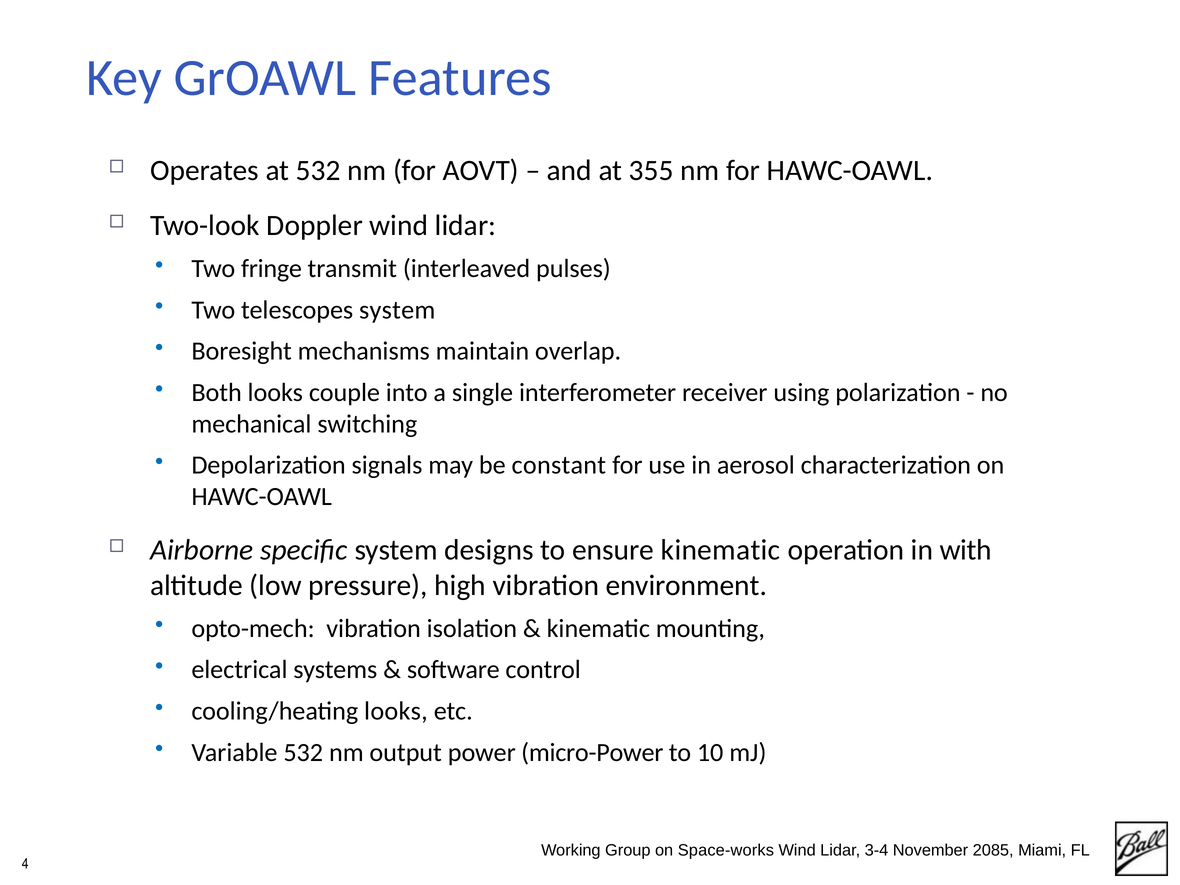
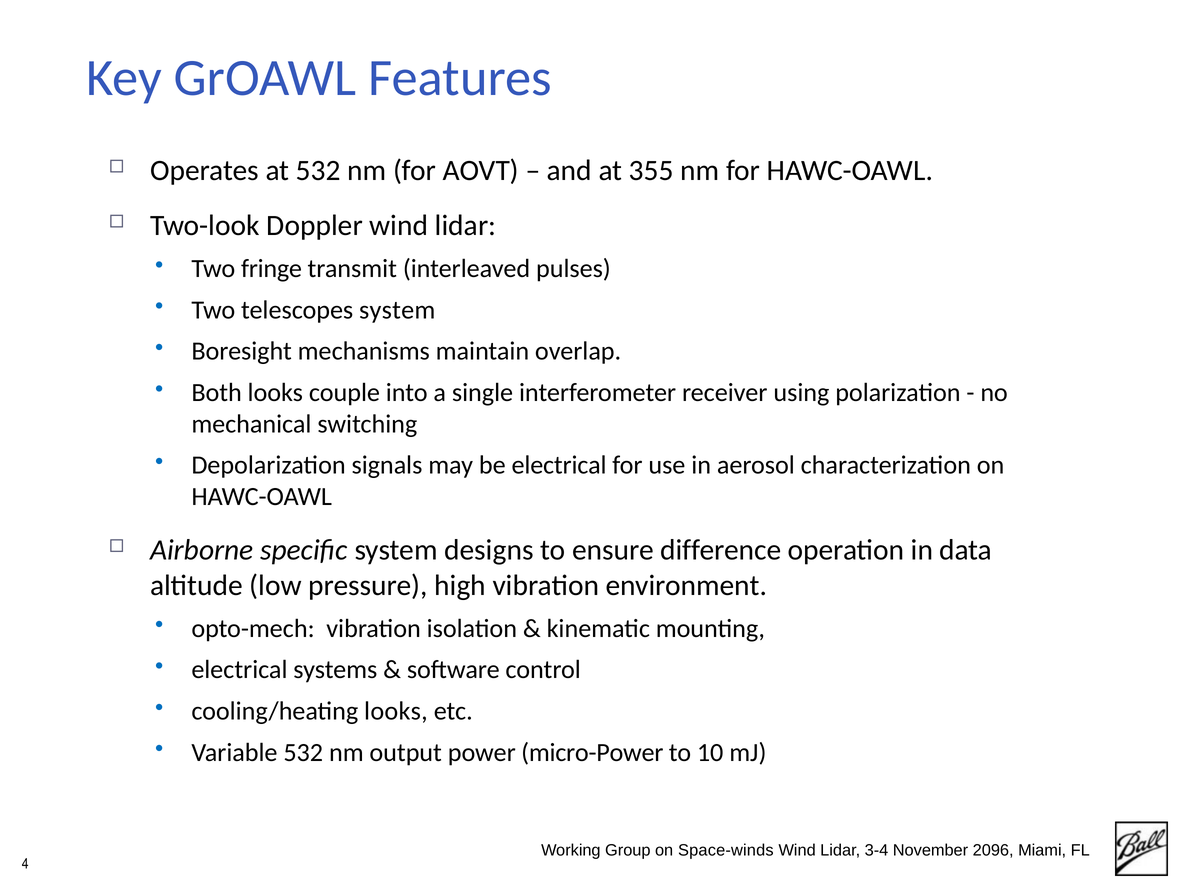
be constant: constant -> electrical (559, 465)
ensure kinematic: kinematic -> difference (721, 550)
with: with -> data (966, 550)
Space-works: Space-works -> Space-winds (726, 850)
2085: 2085 -> 2096 (993, 850)
